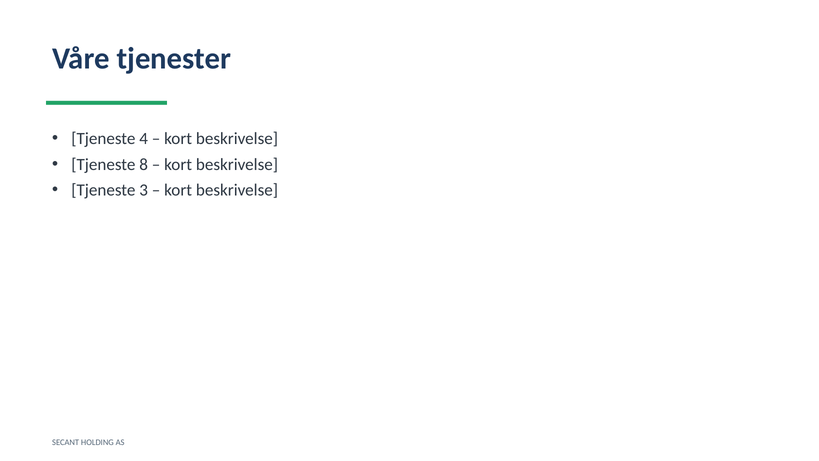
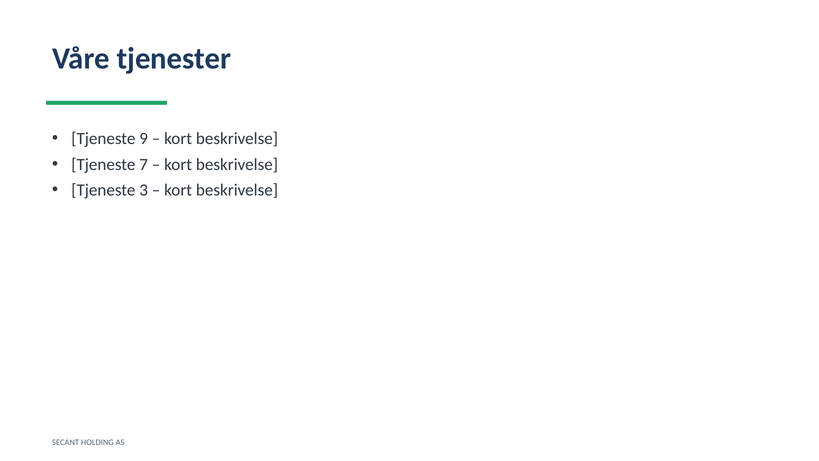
4: 4 -> 9 (144, 139)
8: 8 -> 7 (144, 164)
